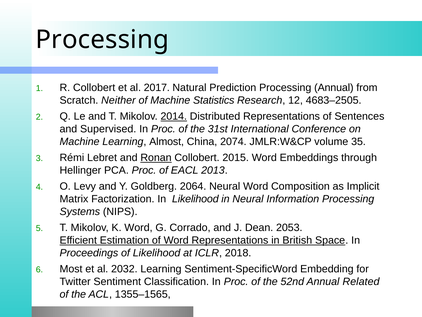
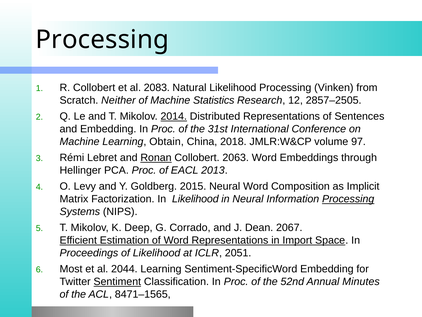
2017: 2017 -> 2083 (157, 88)
Natural Prediction: Prediction -> Likelihood (233, 88)
Processing Annual: Annual -> Vinken (334, 88)
4683–2505: 4683–2505 -> 2857–2505 (334, 100)
and Supervised: Supervised -> Embedding (108, 129)
Almost: Almost -> Obtain (167, 142)
2074: 2074 -> 2018 (233, 142)
35: 35 -> 97 (359, 142)
2015: 2015 -> 2063 (236, 157)
2064: 2064 -> 2015 (193, 186)
Processing underline: none -> present (348, 199)
K Word: Word -> Deep (138, 227)
2053: 2053 -> 2067 (289, 227)
British: British -> Import (297, 240)
2018: 2018 -> 2051 (238, 253)
2032: 2032 -> 2044 (124, 269)
Sentiment underline: none -> present (117, 281)
Related: Related -> Minutes (361, 281)
1355–1565: 1355–1565 -> 8471–1565 (143, 294)
